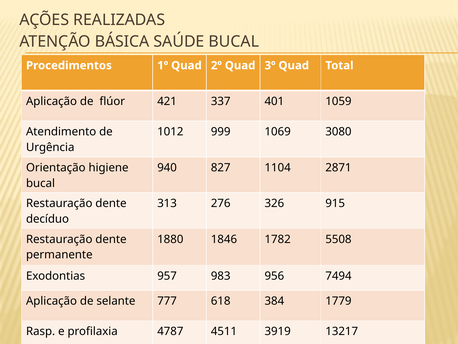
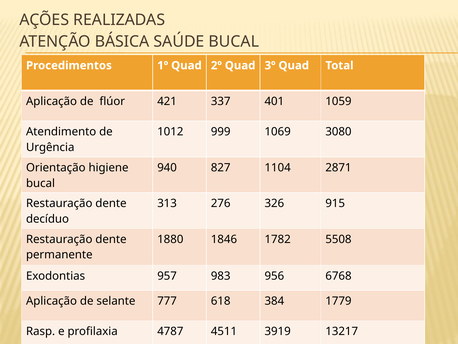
7494: 7494 -> 6768 (338, 276)
